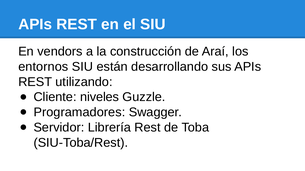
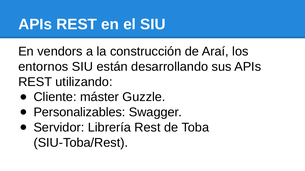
niveles: niveles -> máster (100, 97)
Programadores: Programadores -> Personalizables (79, 113)
